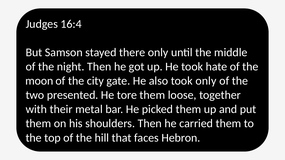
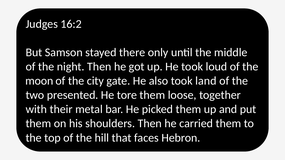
16:4: 16:4 -> 16:2 (71, 24)
hate: hate -> loud (216, 67)
took only: only -> land (206, 81)
